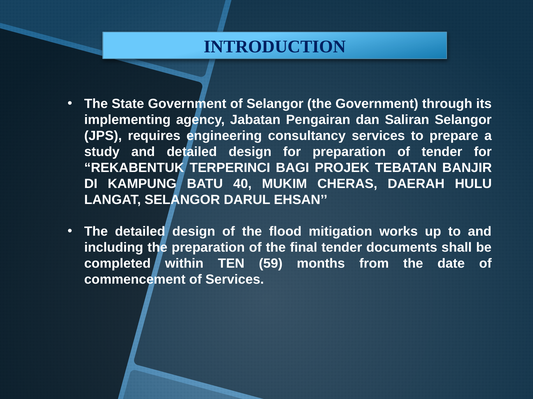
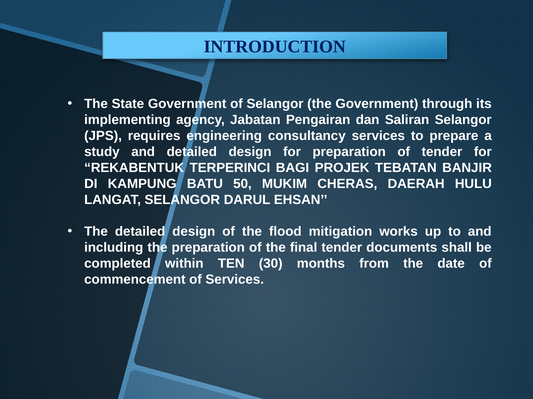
40: 40 -> 50 (242, 184)
59: 59 -> 30 (271, 264)
